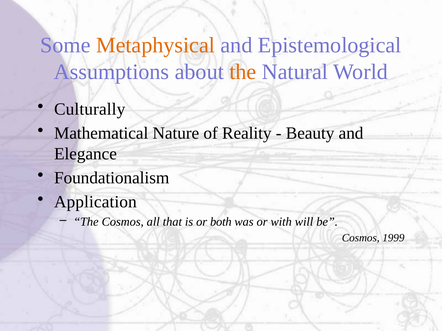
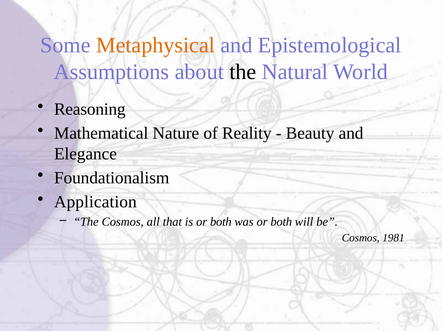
the colour: orange -> black (243, 72)
Culturally: Culturally -> Reasoning (90, 109)
was or with: with -> both (281, 222)
1999: 1999 -> 1981 (393, 238)
